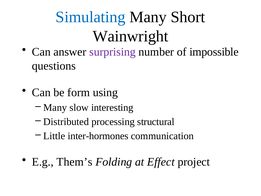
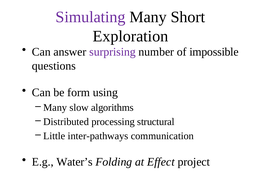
Simulating colour: blue -> purple (91, 17)
Wainwright: Wainwright -> Exploration (130, 36)
interesting: interesting -> algorithms (112, 107)
inter-hormones: inter-hormones -> inter-pathways (98, 136)
Them’s: Them’s -> Water’s (75, 162)
